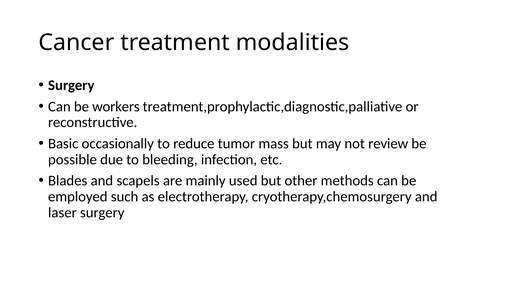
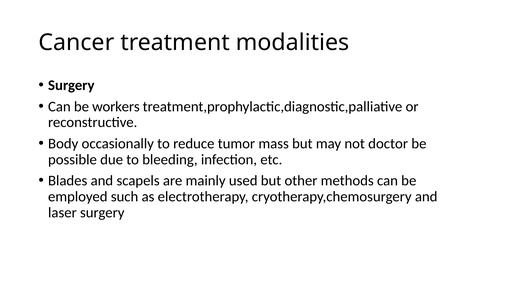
Basic: Basic -> Body (63, 144)
review: review -> doctor (388, 144)
